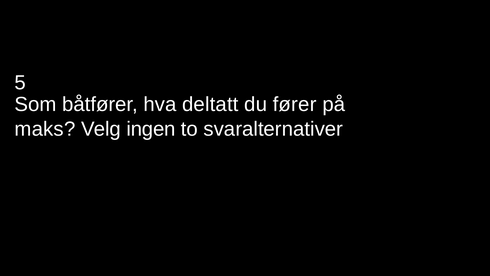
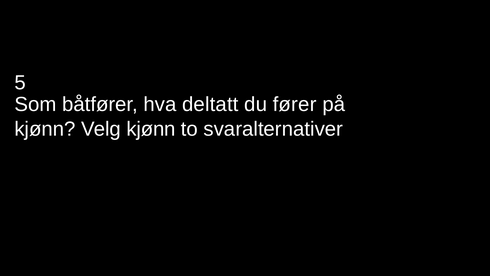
maks: maks -> kjønn (45, 129)
Velg ingen: ingen -> kjønn (151, 129)
